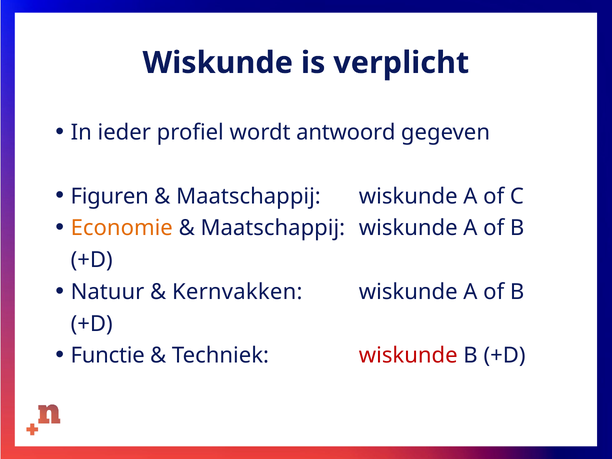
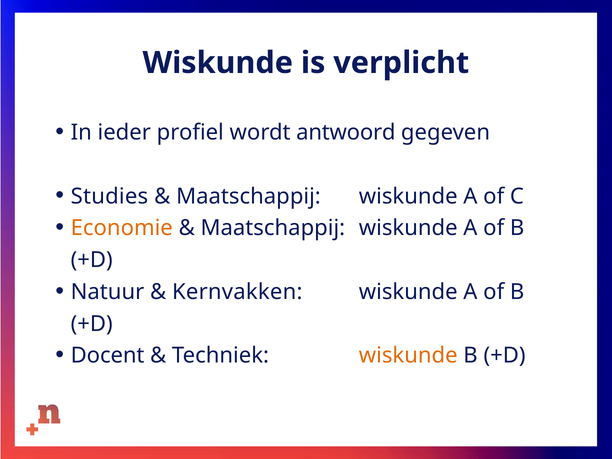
Figuren: Figuren -> Studies (109, 196)
Functie: Functie -> Docent (108, 356)
wiskunde colour: red -> orange (408, 356)
